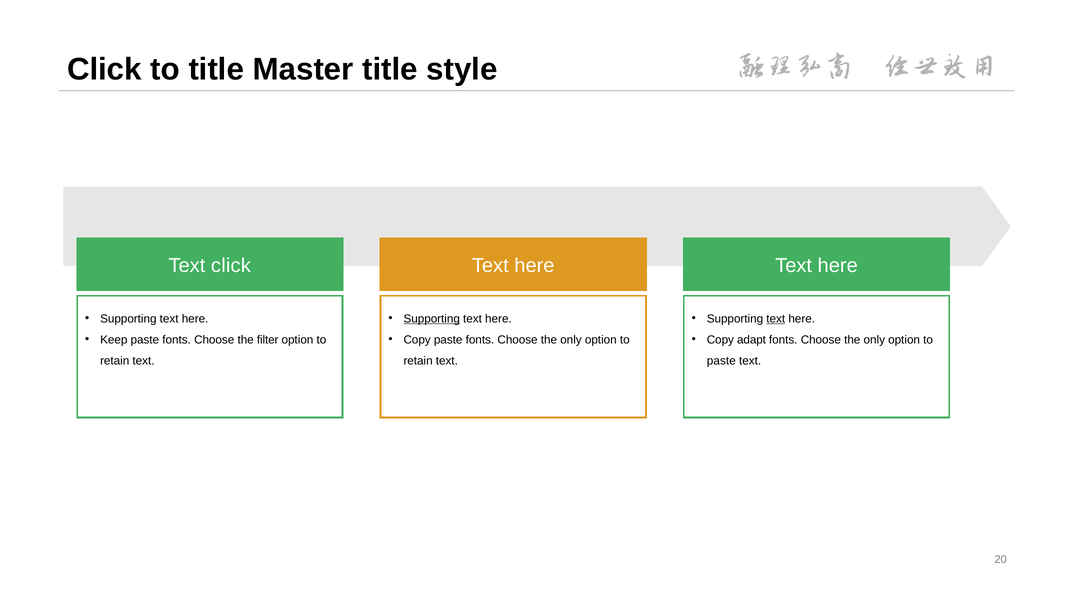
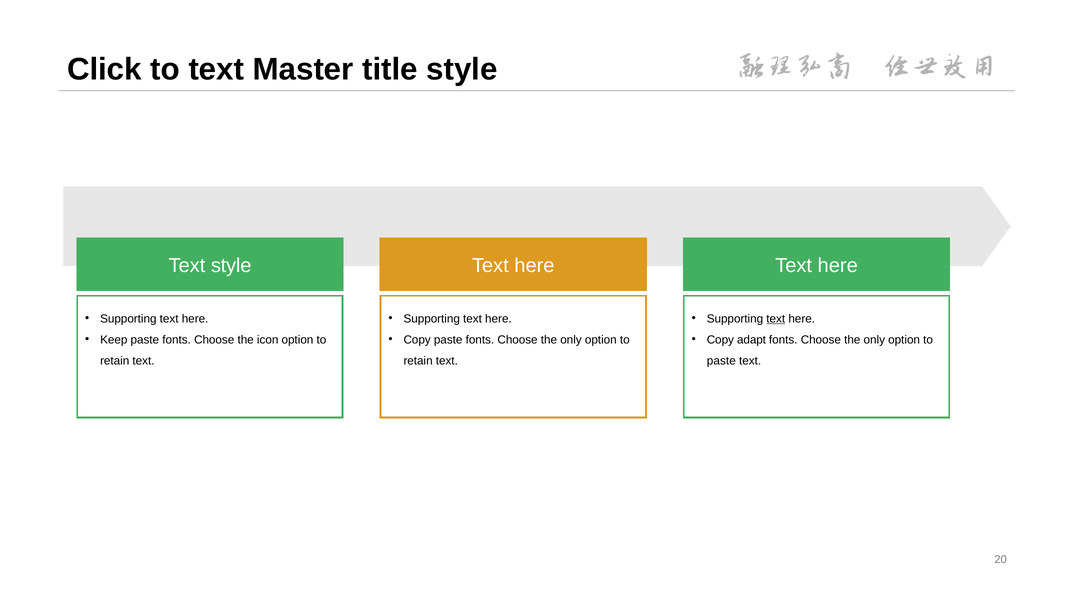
to title: title -> text (216, 69)
Text click: click -> style (231, 266)
Supporting underline: present -> none (432, 319)
filter: filter -> icon (268, 340)
